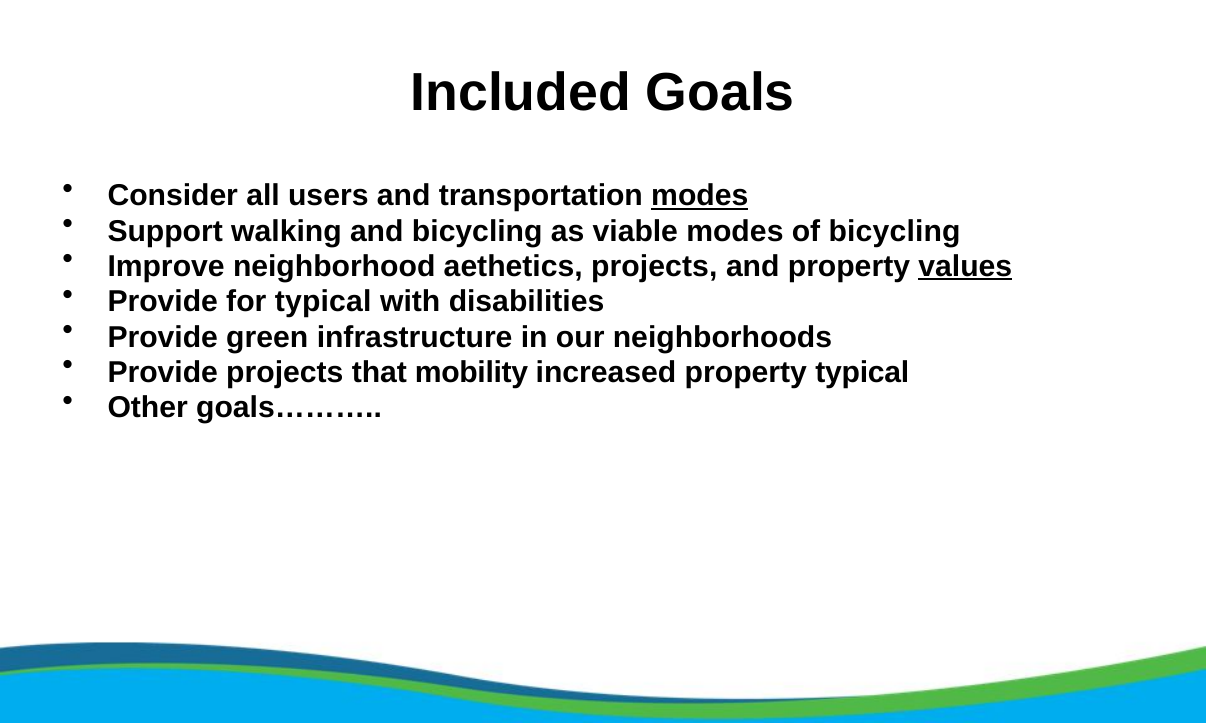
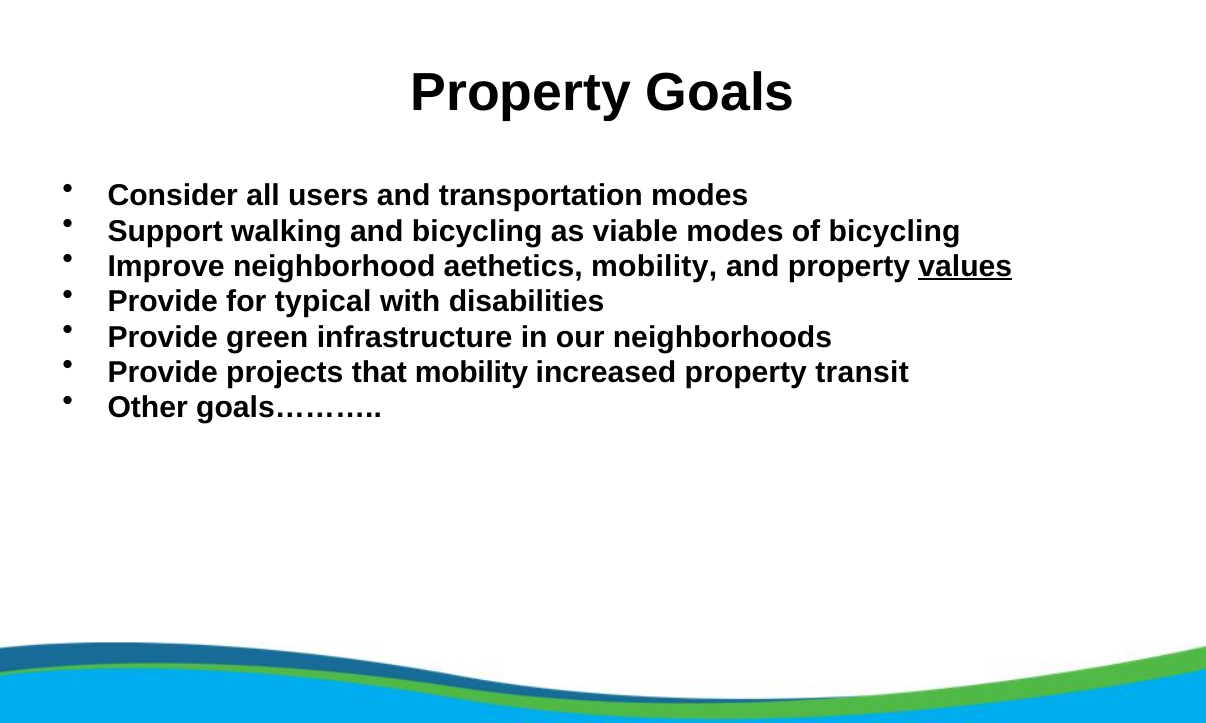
Included: Included -> Property (521, 93)
modes underline: present -> none (700, 196)
aethetics projects: projects -> mobility (654, 267)
property typical: typical -> transit (862, 373)
